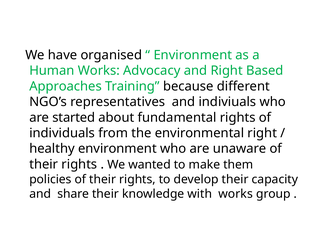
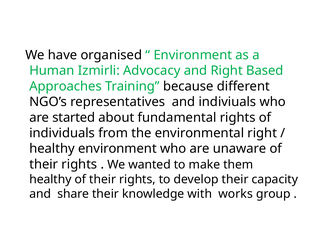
Human Works: Works -> Izmirli (99, 71)
policies: policies -> healthy (50, 179)
